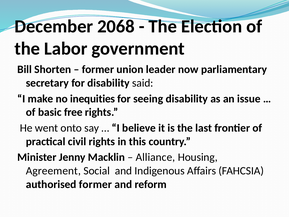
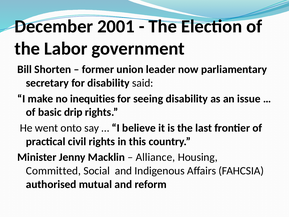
2068: 2068 -> 2001 (116, 26)
free: free -> drip (73, 112)
Agreement: Agreement -> Committed (53, 171)
authorised former: former -> mutual (95, 184)
